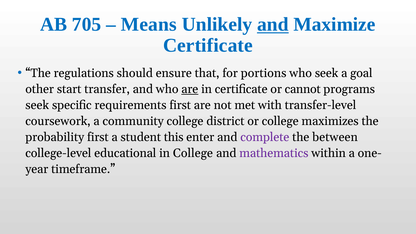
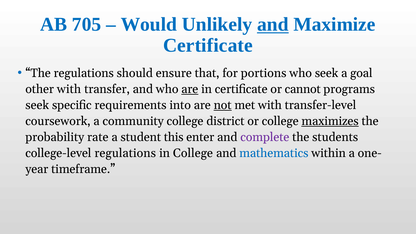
Means: Means -> Would (149, 24)
other start: start -> with (69, 89)
requirements first: first -> into (180, 105)
not underline: none -> present (223, 105)
maximizes underline: none -> present (330, 121)
probability first: first -> rate (98, 137)
between: between -> students (335, 137)
college-level educational: educational -> regulations (125, 153)
mathematics colour: purple -> blue (274, 153)
